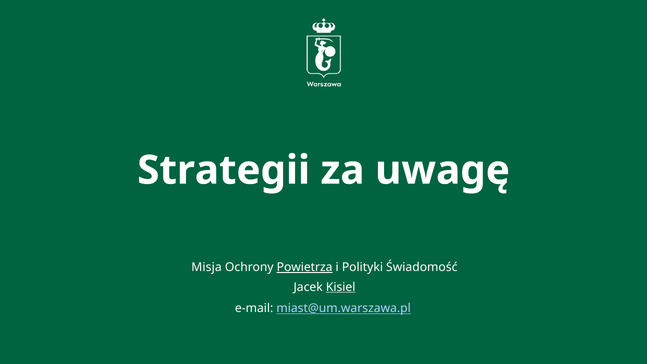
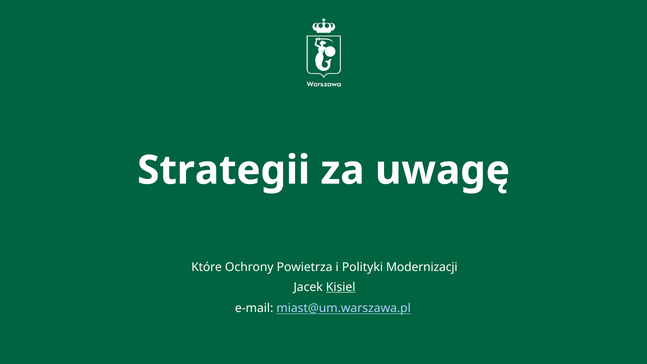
Misja: Misja -> Które (207, 267)
Powietrza underline: present -> none (305, 267)
Świadomość: Świadomość -> Modernizacji (422, 267)
